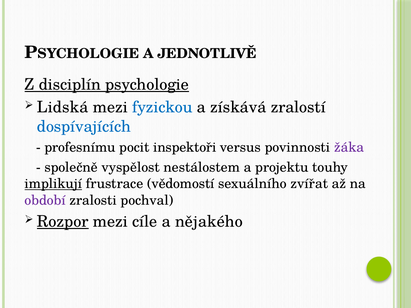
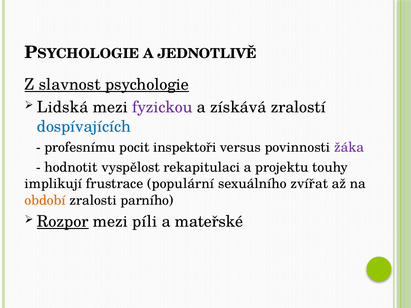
disciplín: disciplín -> slavnost (70, 85)
fyzickou colour: blue -> purple (162, 107)
společně: společně -> hodnotit (71, 167)
nestálostem: nestálostem -> rekapitulaci (202, 167)
implikují underline: present -> none (53, 184)
vědomostí: vědomostí -> populární (181, 184)
období colour: purple -> orange (45, 200)
pochval: pochval -> parního (147, 200)
cíle: cíle -> píli (145, 222)
nějakého: nějakého -> mateřské (209, 222)
